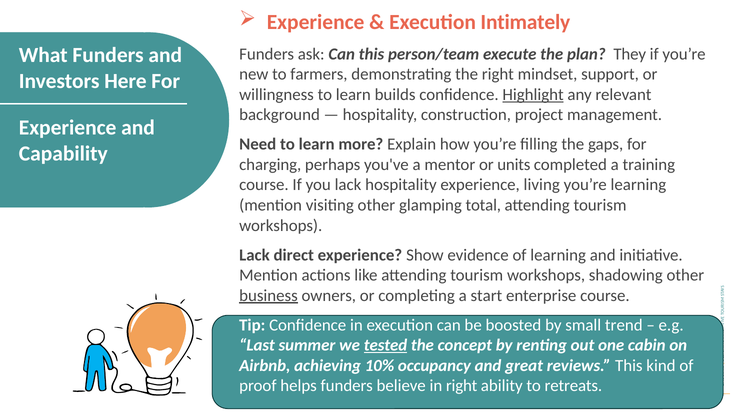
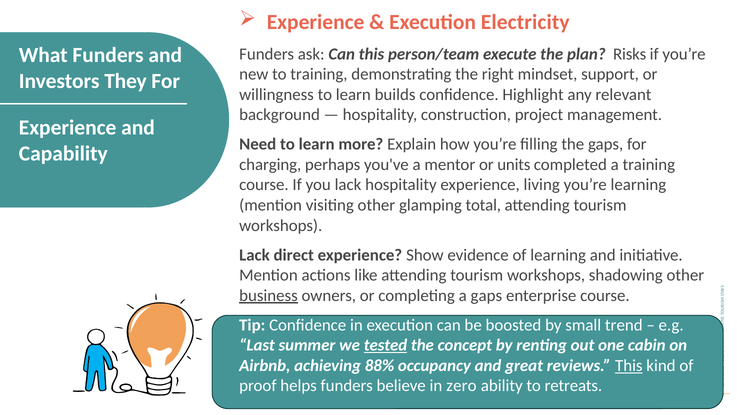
Intimately: Intimately -> Electricity (525, 22)
They: They -> Risks (630, 54)
to farmers: farmers -> training (319, 74)
Here: Here -> They (126, 81)
Highlight underline: present -> none (533, 94)
a start: start -> gaps (486, 295)
10%: 10% -> 88% (379, 365)
This underline: none -> present (629, 365)
in right: right -> zero (461, 385)
